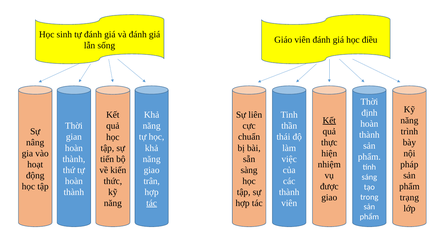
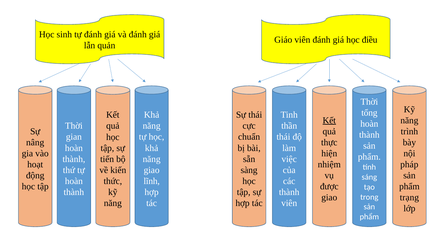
sống: sống -> quản (106, 45)
định: định -> tổng (369, 113)
Sự liên: liên -> thái (255, 115)
trân: trân -> lĩnh (152, 181)
tác underline: present -> none (152, 203)
